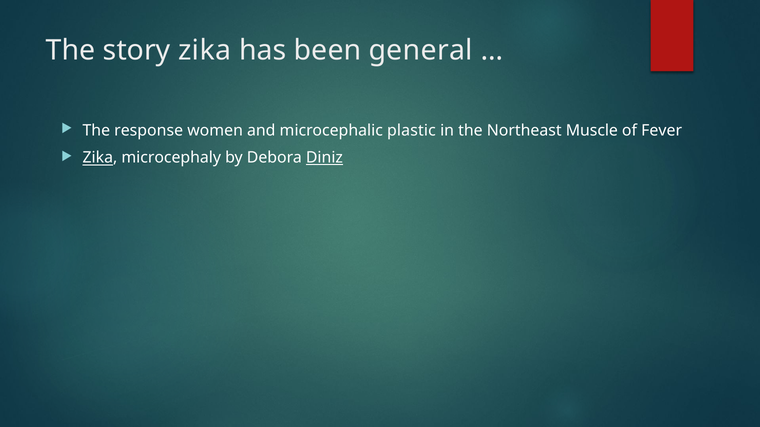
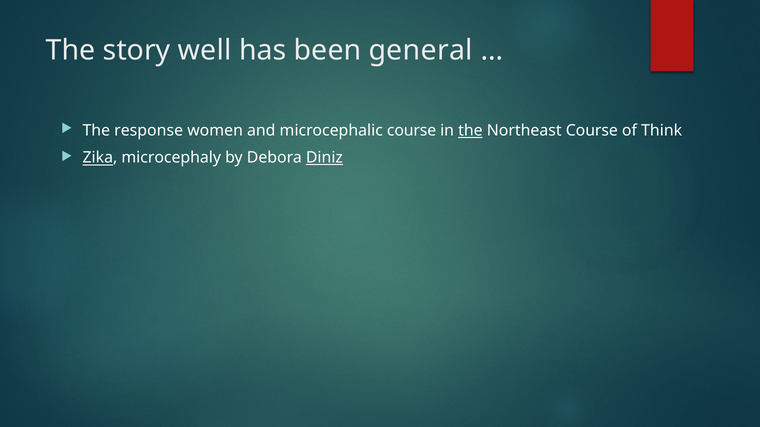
story zika: zika -> well (205, 50)
microcephalic plastic: plastic -> course (412, 131)
the underline: none -> present (470, 131)
Northeast Muscle: Muscle -> Course (592, 131)
Fever: Fever -> Think (662, 131)
